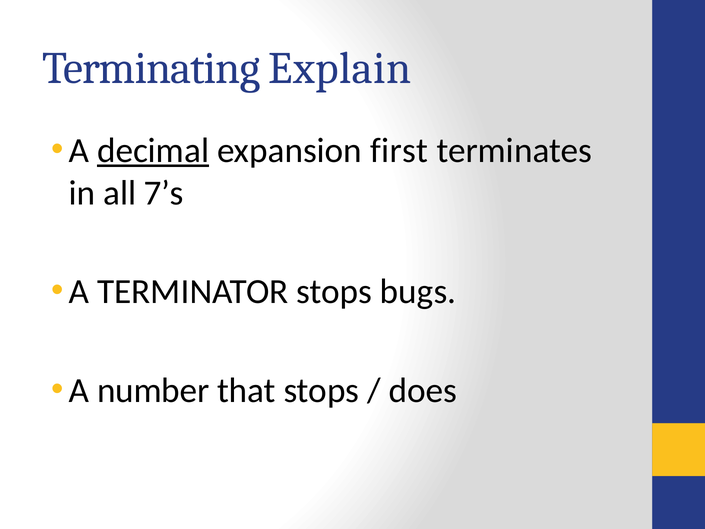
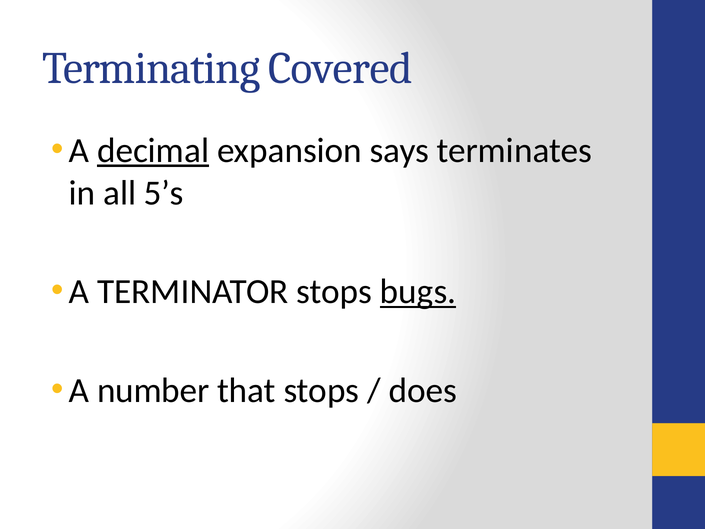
Explain: Explain -> Covered (340, 68)
first: first -> says (399, 151)
7’s: 7’s -> 5’s (163, 193)
bugs underline: none -> present (418, 292)
